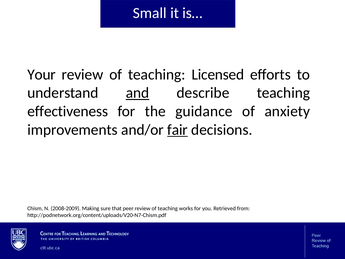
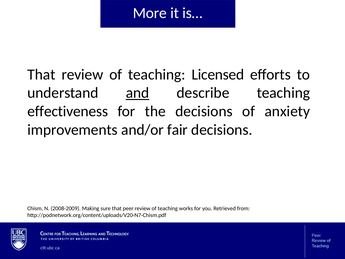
Small: Small -> More (150, 13)
Your: Your -> That (41, 74)
the guidance: guidance -> decisions (204, 111)
fair underline: present -> none (177, 130)
